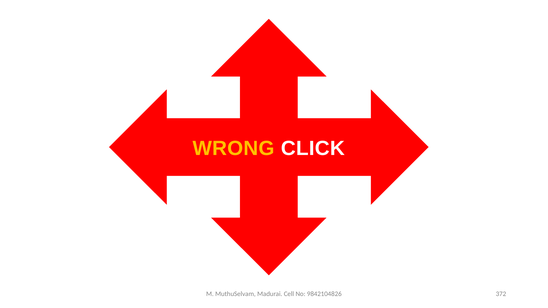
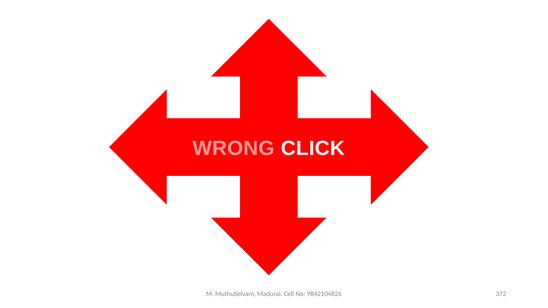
WRONG colour: yellow -> pink (233, 149)
